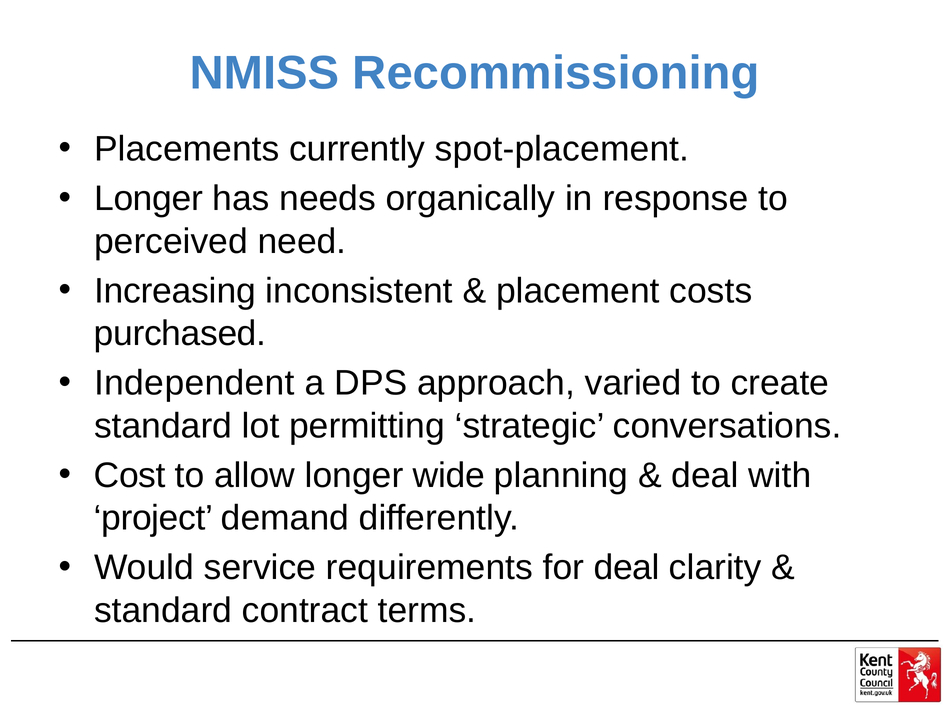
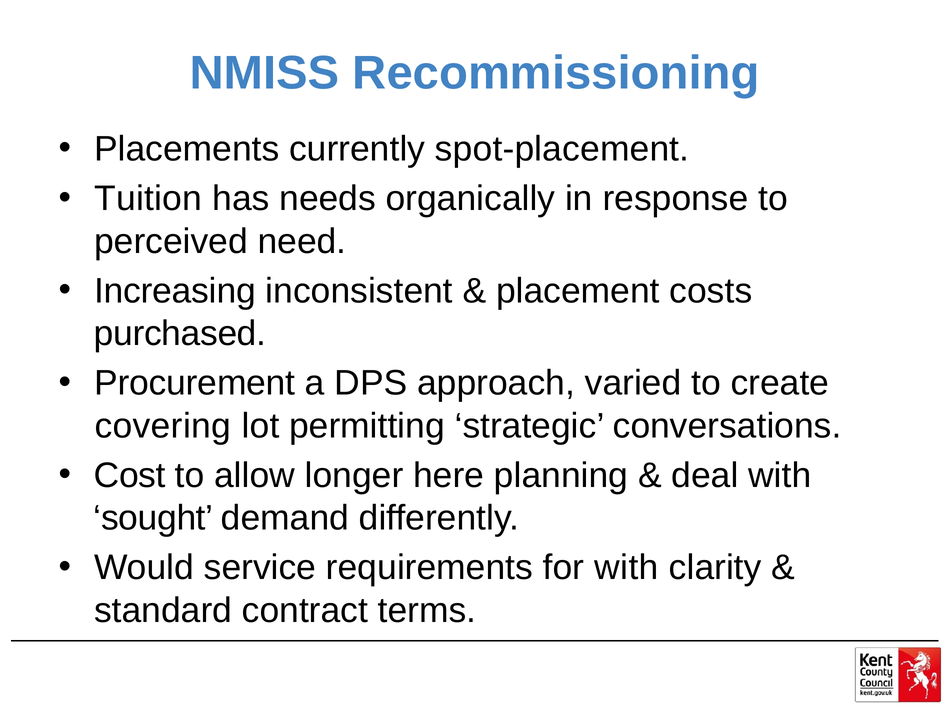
Longer: Longer -> Tuition (148, 199)
Independent: Independent -> Procurement (195, 384)
standard: standard -> covering (163, 426)
wide: wide -> here (449, 476)
project: project -> sought (153, 518)
for deal: deal -> with (626, 568)
